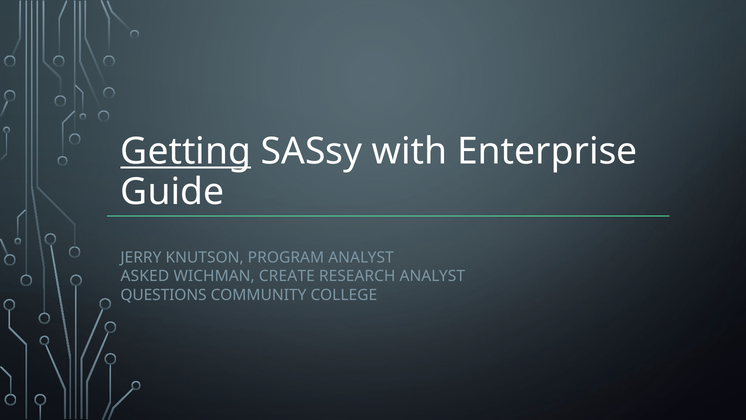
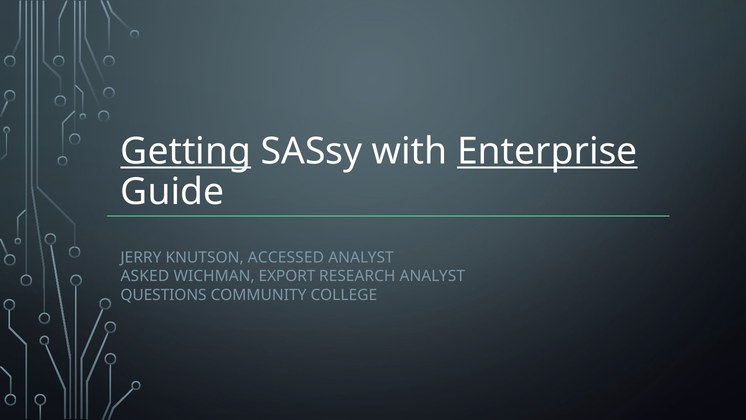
Enterprise underline: none -> present (547, 151)
PROGRAM: PROGRAM -> ACCESSED (286, 257)
CREATE: CREATE -> EXPORT (287, 276)
